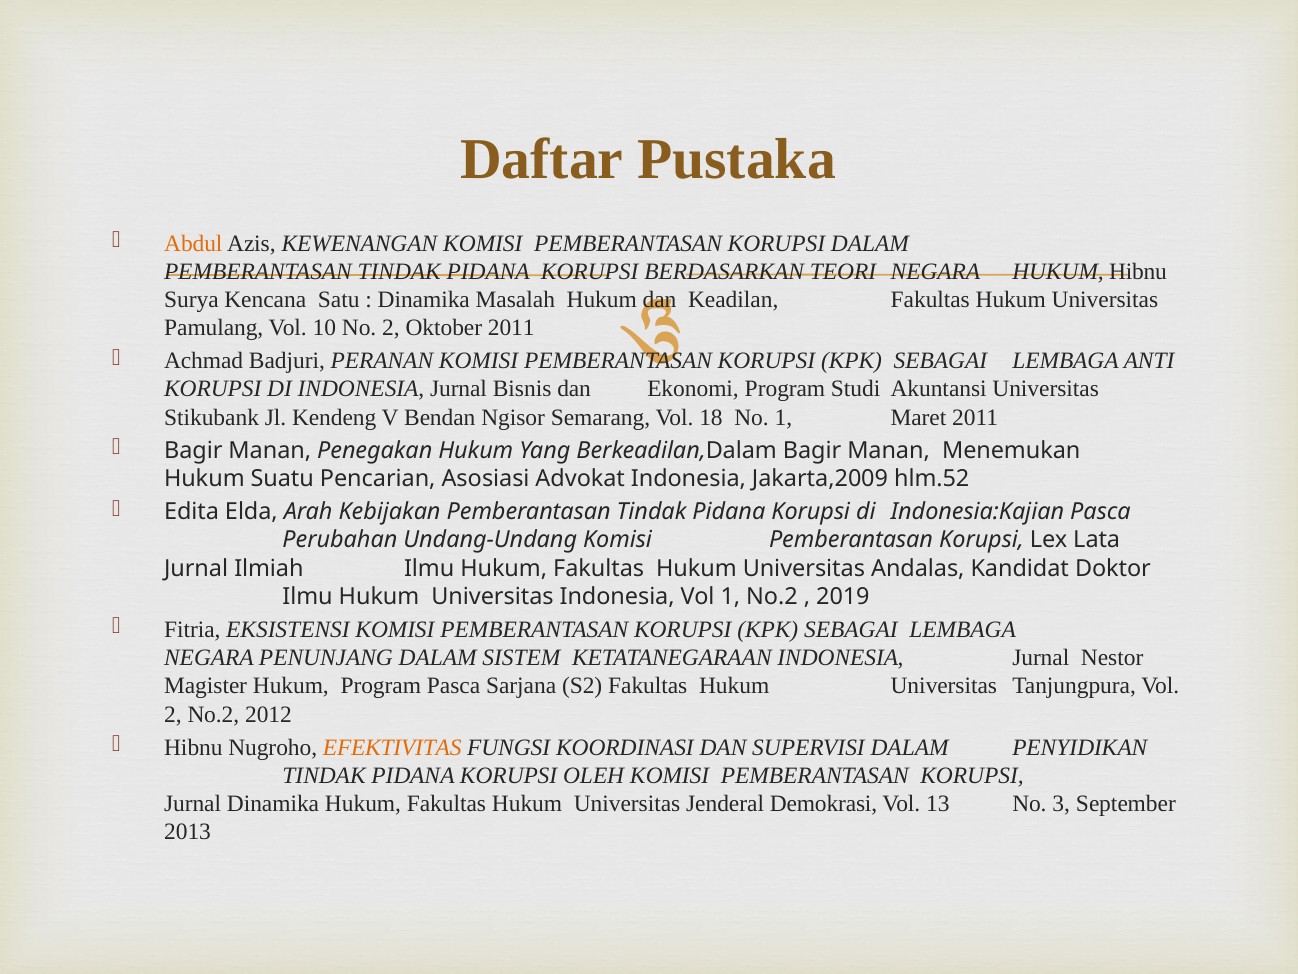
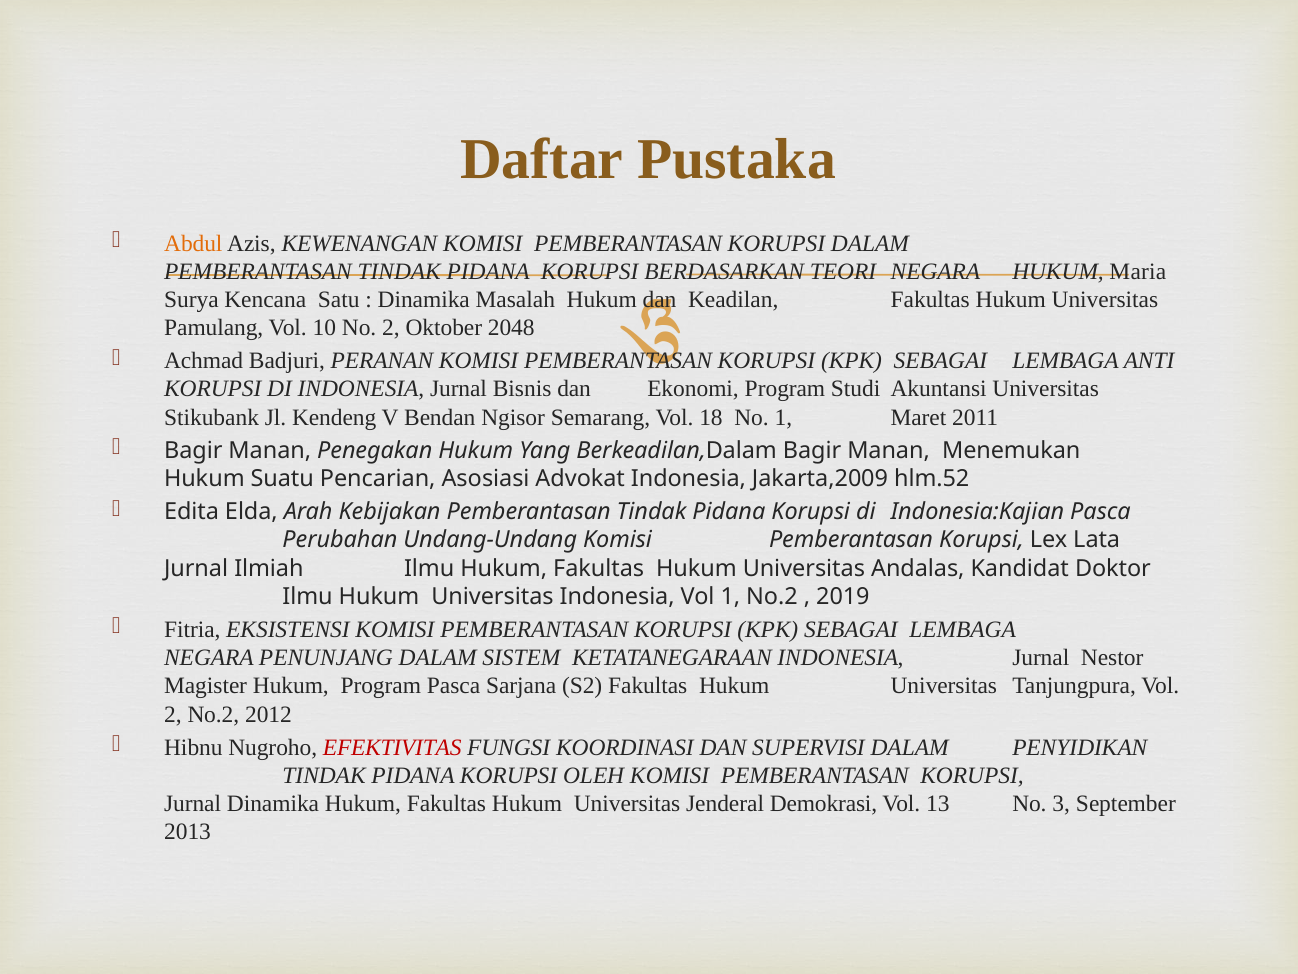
HUKUM Hibnu: Hibnu -> Maria (1138, 271)
Oktober 2011: 2011 -> 2048 (511, 328)
EFEKTIVITAS colour: orange -> red (392, 747)
